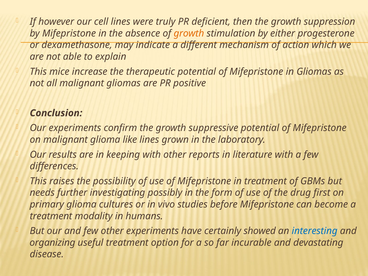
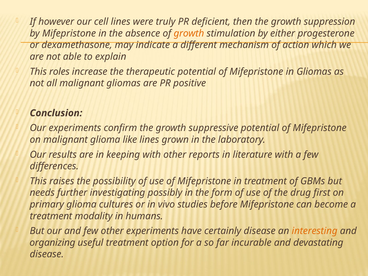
mice: mice -> roles (59, 72)
certainly showed: showed -> disease (260, 231)
interesting colour: blue -> orange (315, 231)
